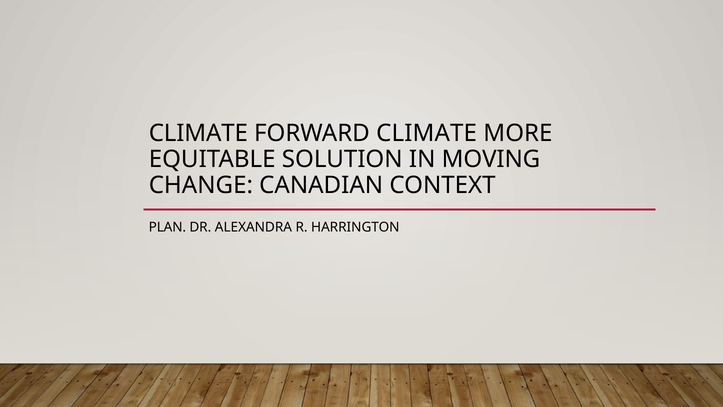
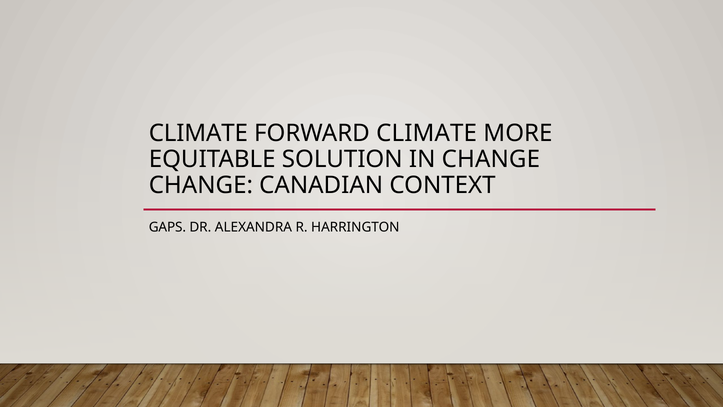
IN MOVING: MOVING -> CHANGE (491, 159)
PLAN: PLAN -> GAPS (167, 227)
